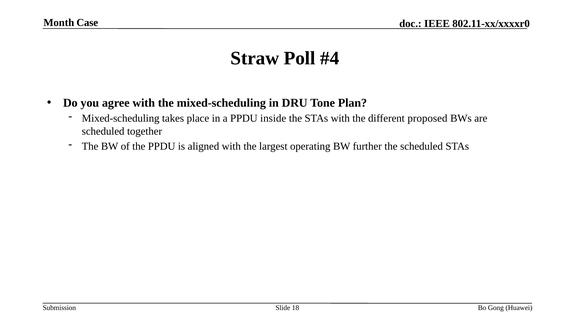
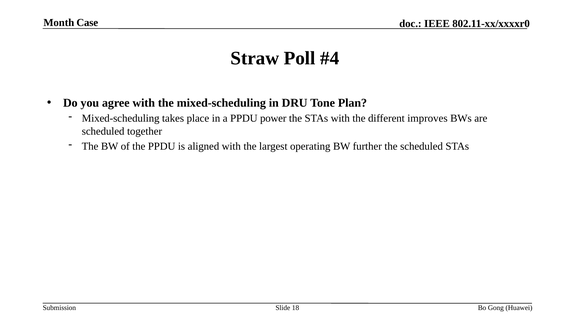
inside: inside -> power (273, 118)
proposed: proposed -> improves (427, 118)
